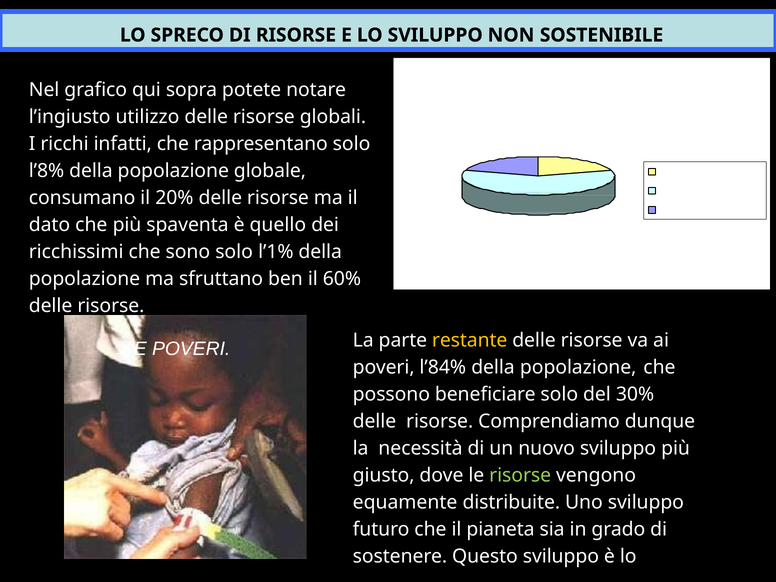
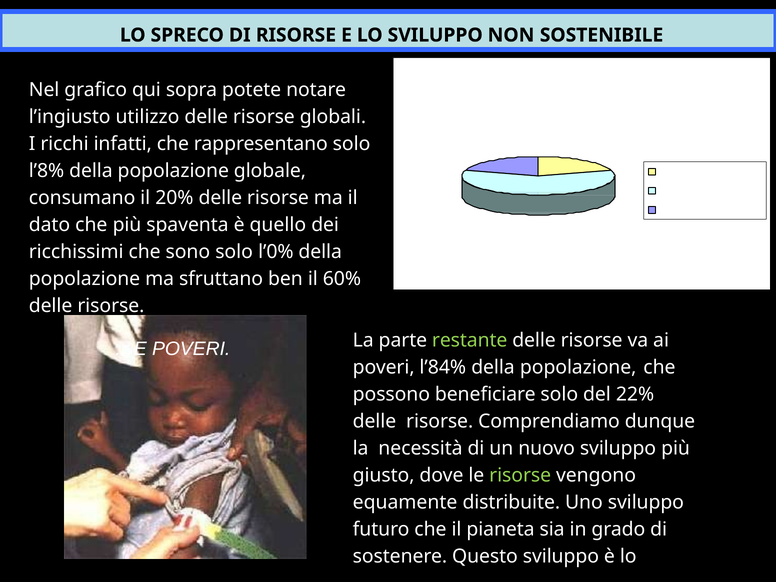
l’1%: l’1% -> l’0% (276, 252)
restante colour: yellow -> light green (470, 340)
30%: 30% -> 22% (635, 394)
